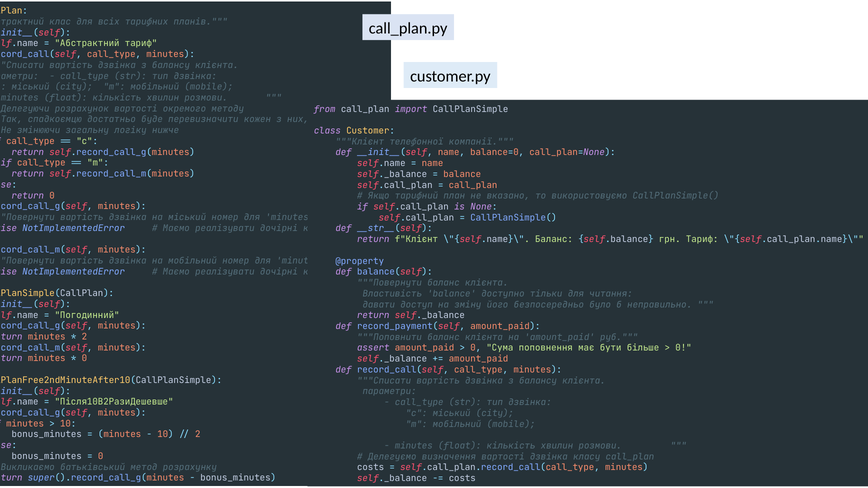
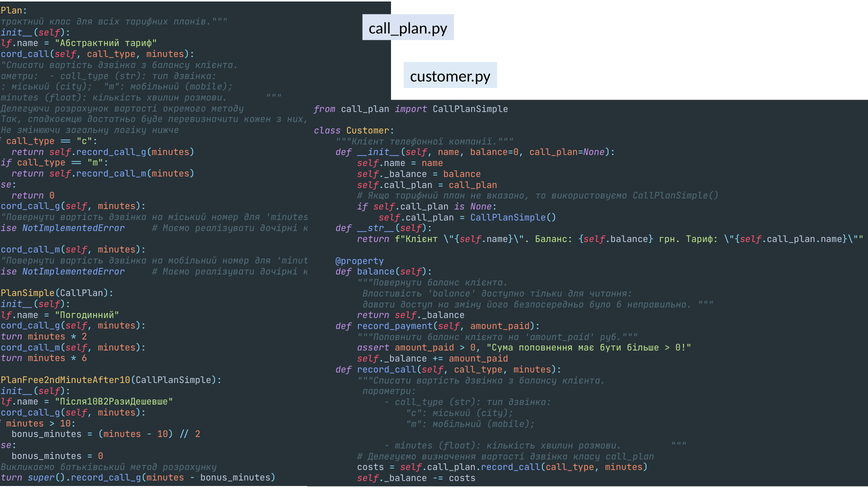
0: 0 -> 6 (84, 359)
